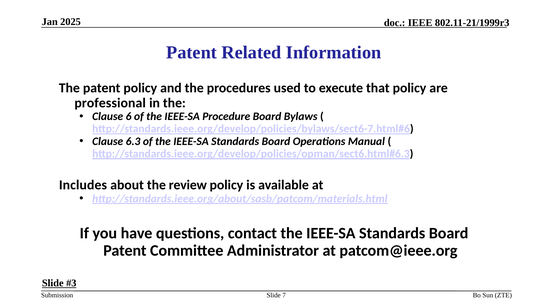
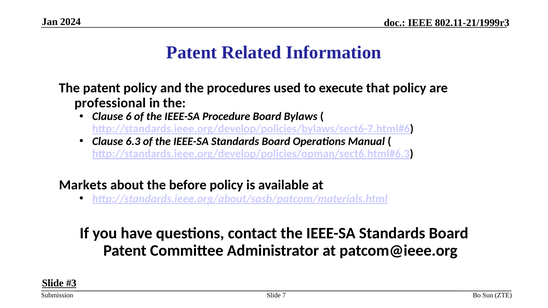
2025: 2025 -> 2024 (71, 22)
Includes: Includes -> Markets (83, 185)
review: review -> before (188, 185)
